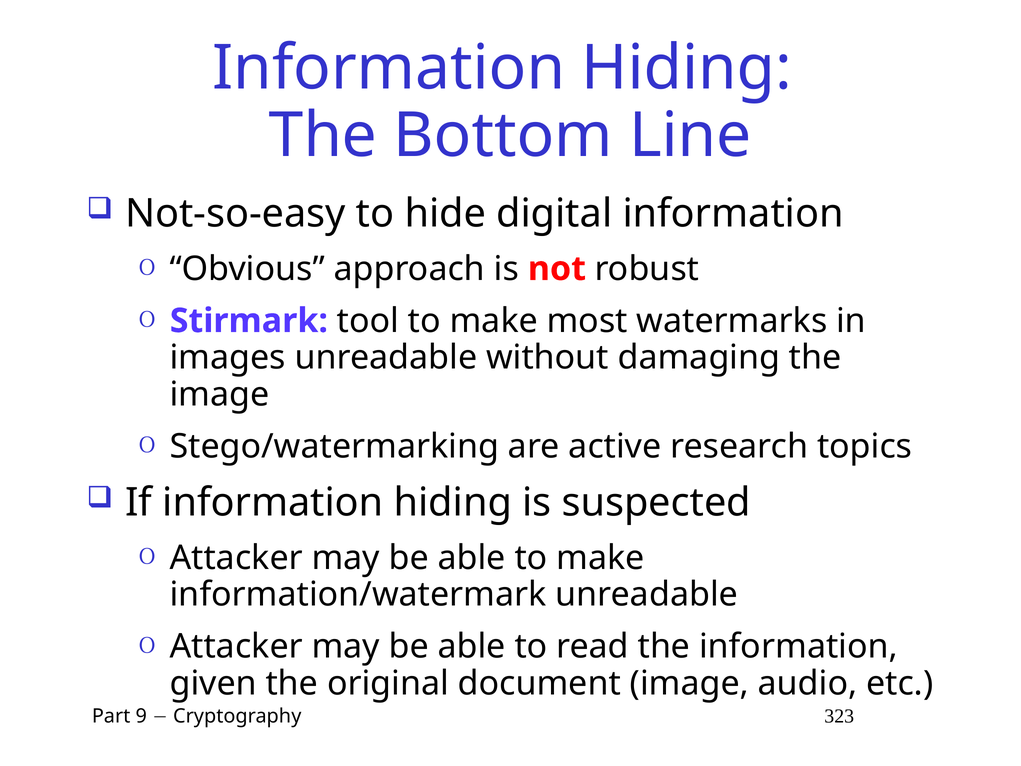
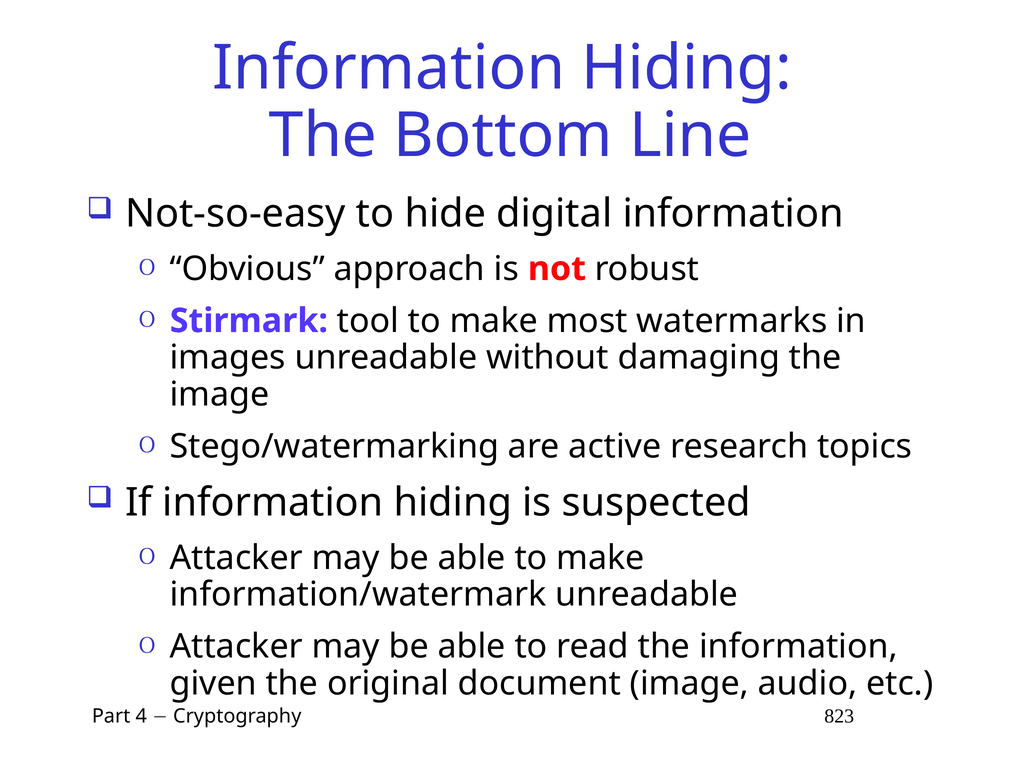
9: 9 -> 4 (141, 716)
323: 323 -> 823 (839, 716)
